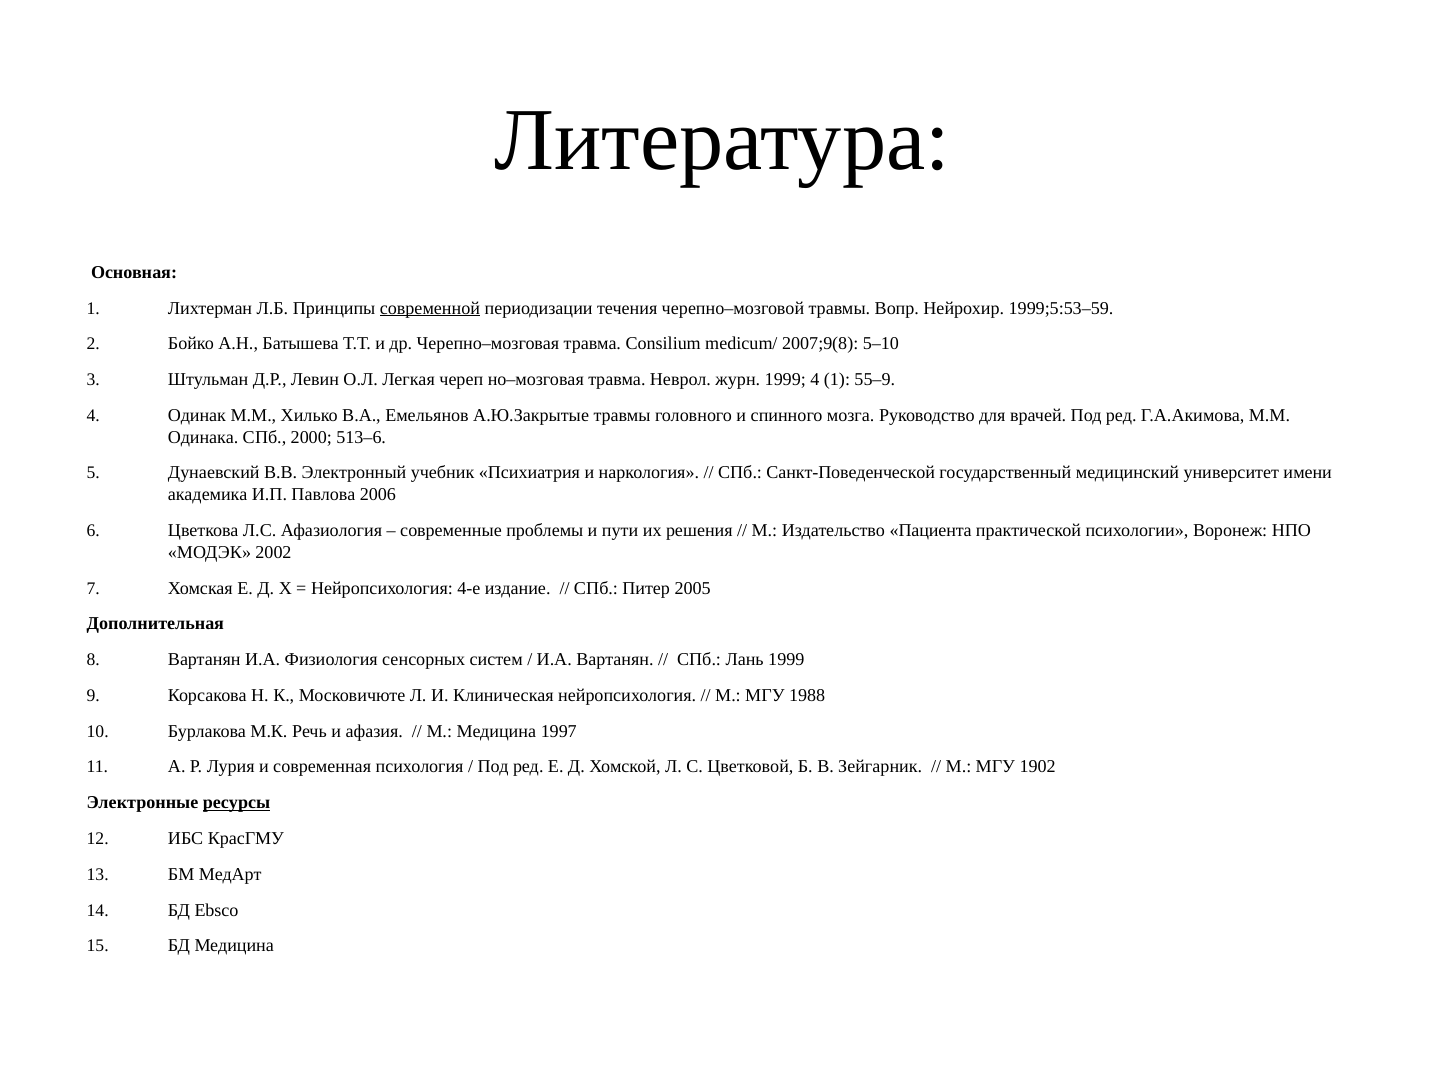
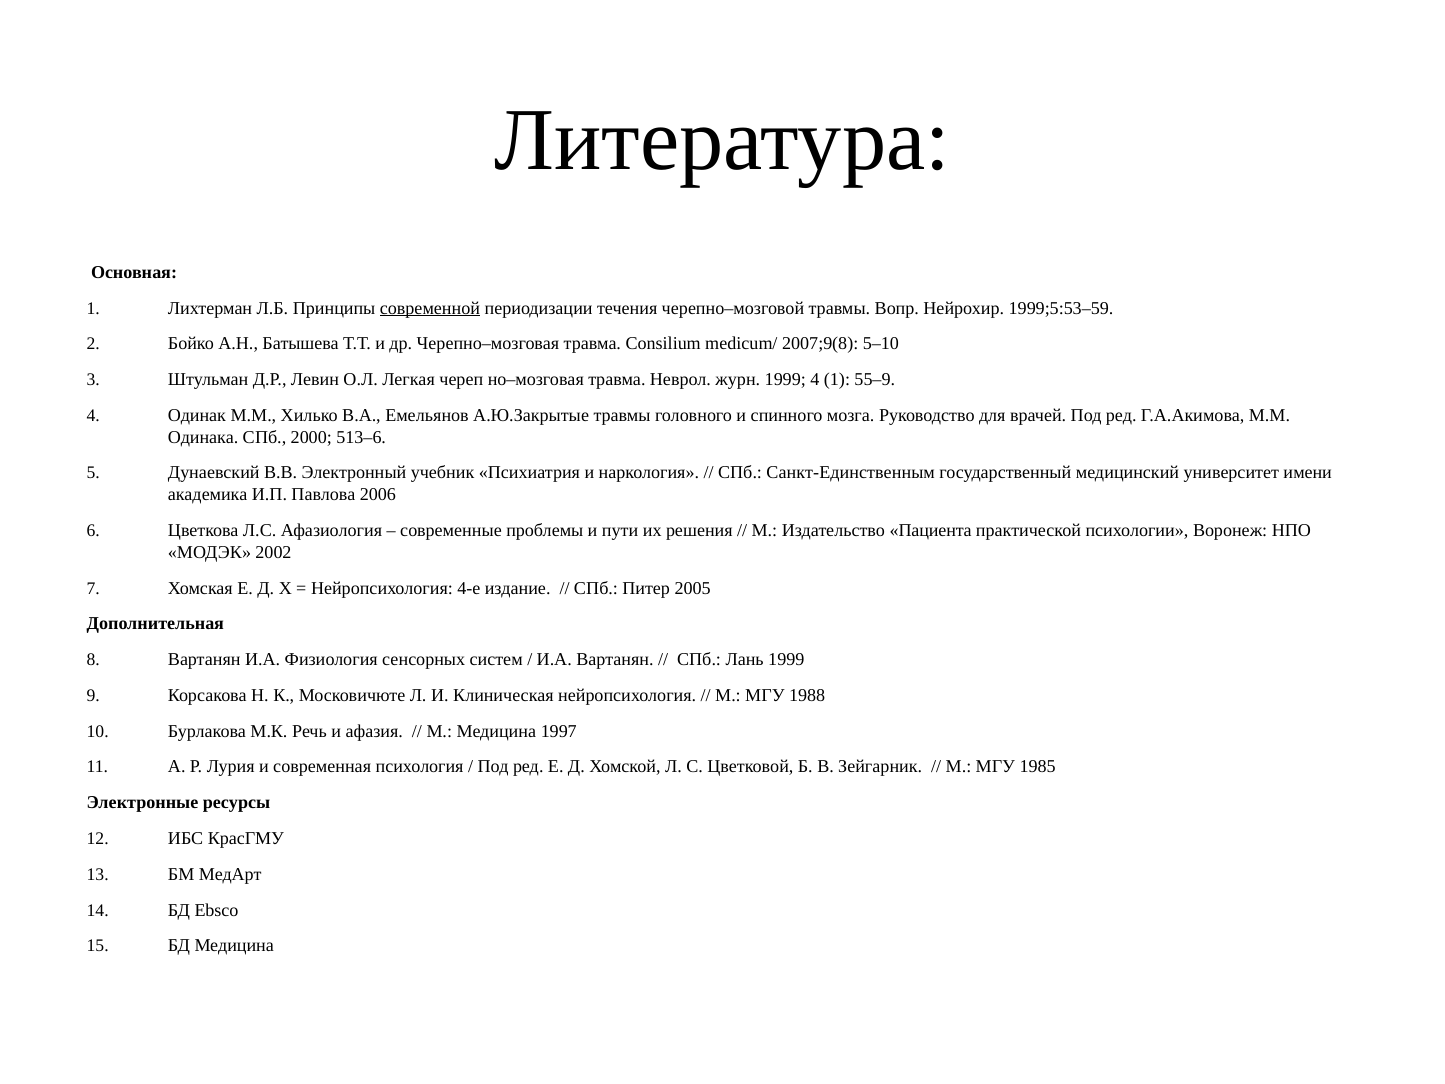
Санкт-Поведенческой: Санкт-Поведенческой -> Санкт-Единственным (851, 473)
1902: 1902 -> 1985 (1038, 767)
ресурсы underline: present -> none (237, 803)
